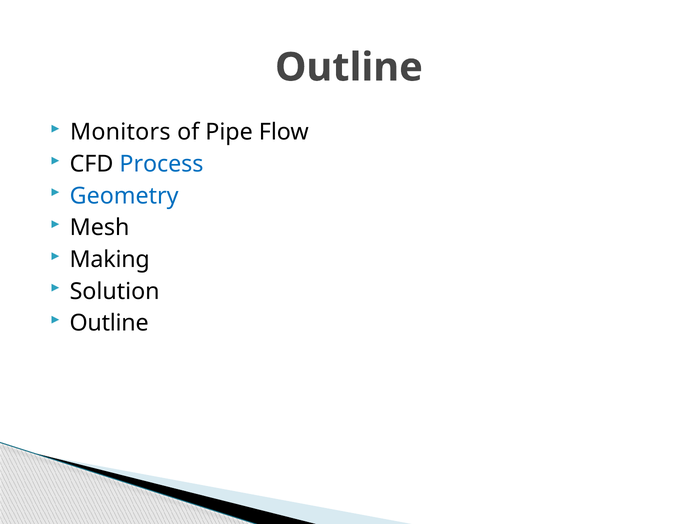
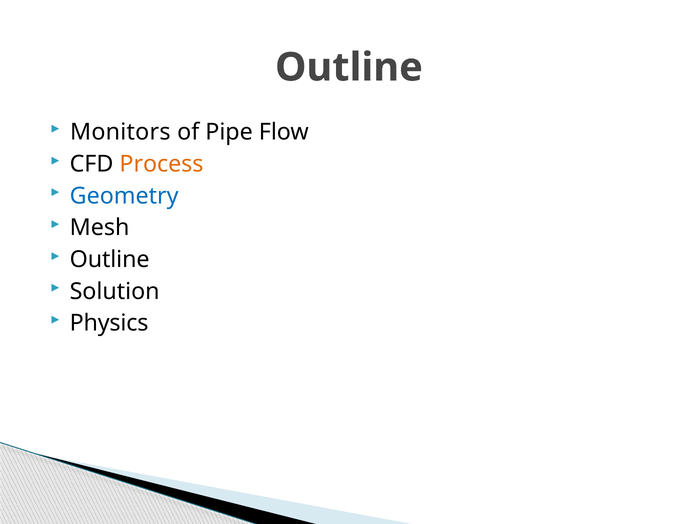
Process colour: blue -> orange (161, 164)
Making: Making -> Outline (110, 259)
Outline: Outline -> Physics (109, 323)
